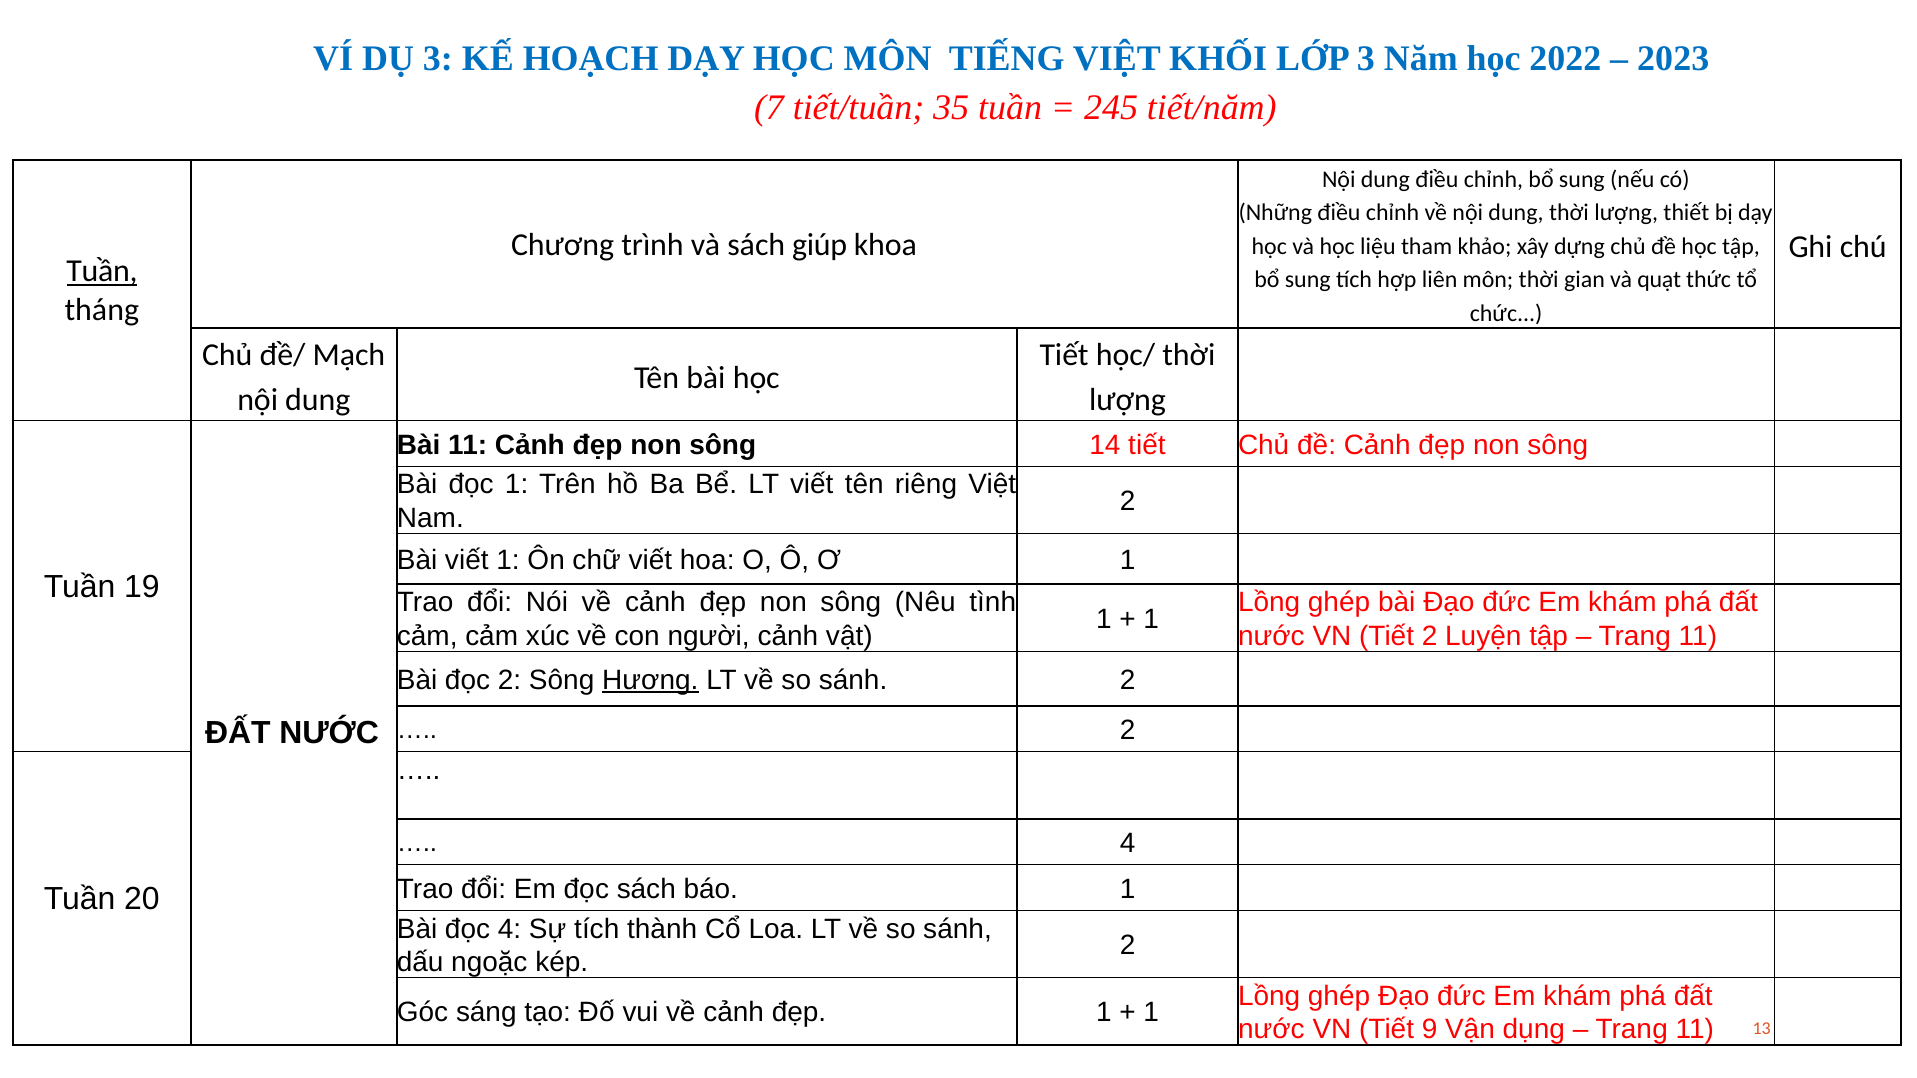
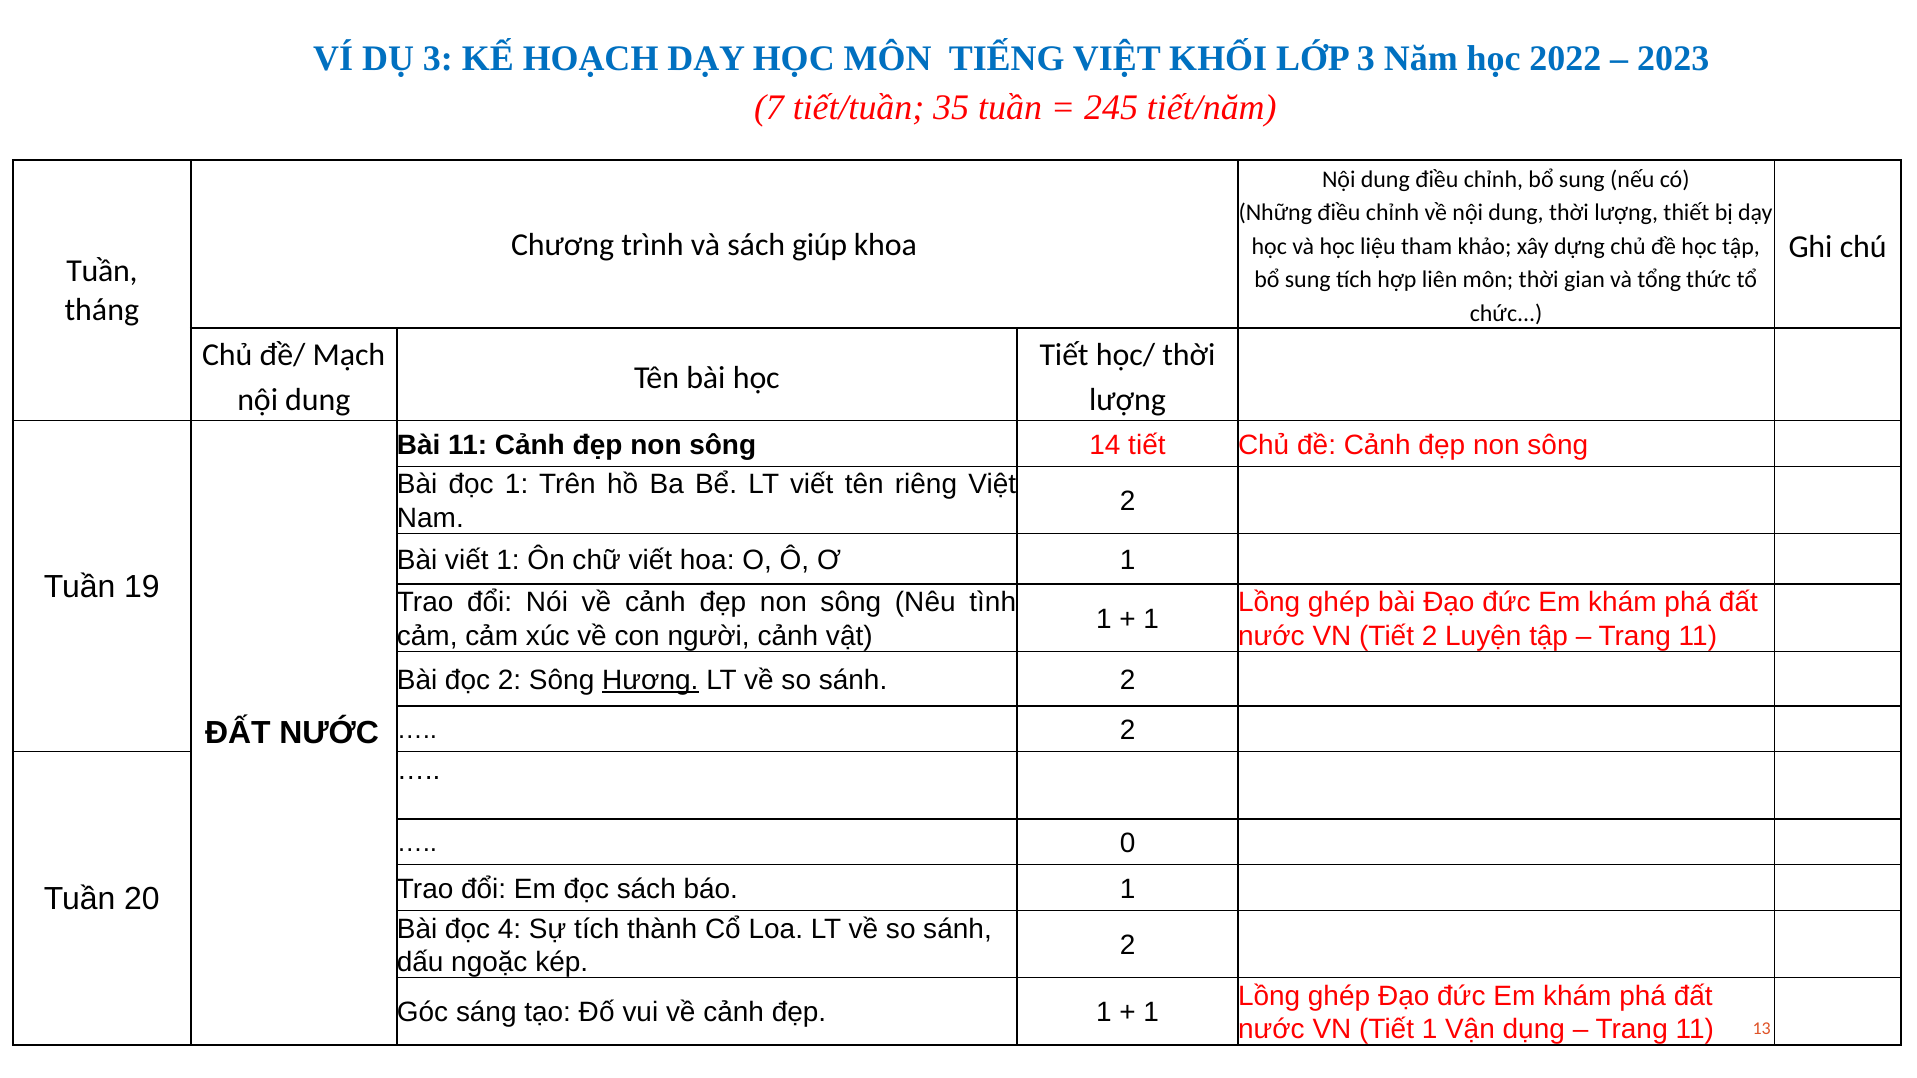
Tuần underline: present -> none (102, 271)
quạt: quạt -> tổng (1659, 280)
4: 4 -> 0 (1128, 843)
Tiết 9: 9 -> 1 (1430, 1030)
